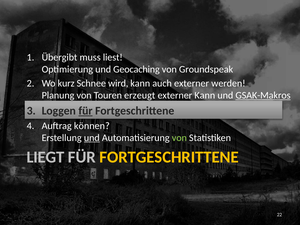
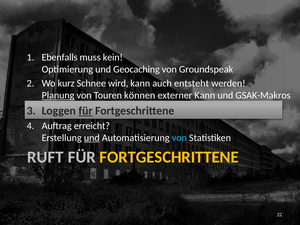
Übergibt: Übergibt -> Ebenfalls (60, 57)
liest: liest -> kein (113, 57)
auch externer: externer -> entsteht (192, 83)
Planung underline: none -> present (58, 95)
erzeugt: erzeugt -> können (140, 95)
GSAK-Makros underline: present -> none (263, 95)
können: können -> erreicht (92, 126)
von colour: light green -> light blue (179, 138)
LIEGT: LIEGT -> RUFT (45, 157)
